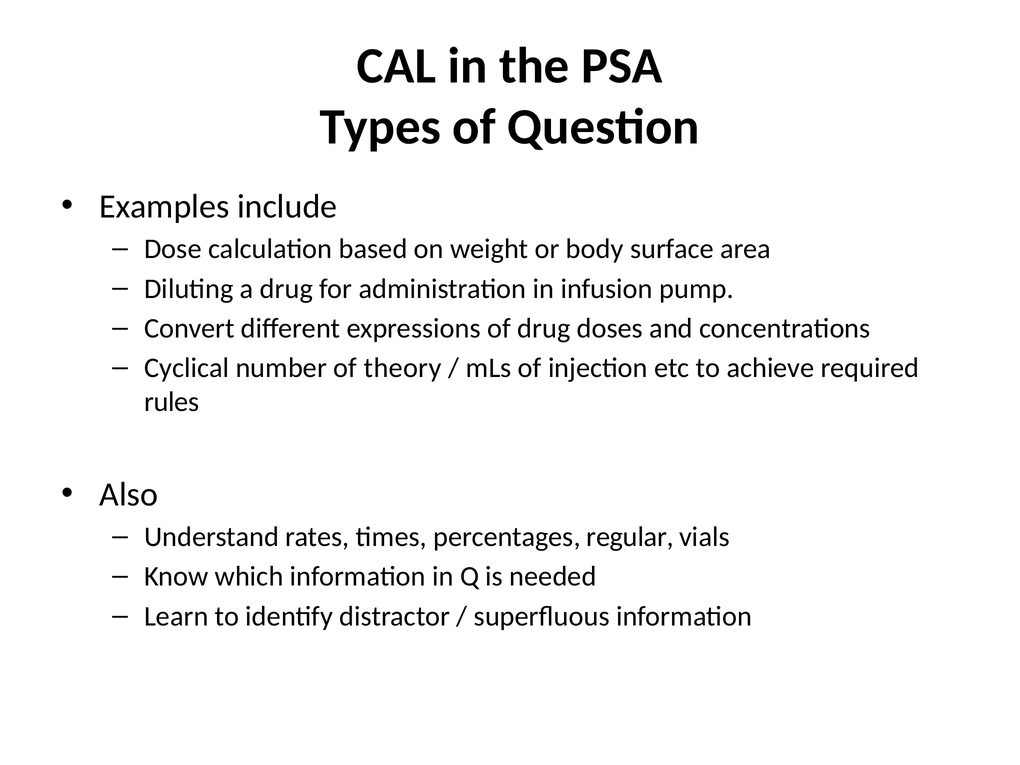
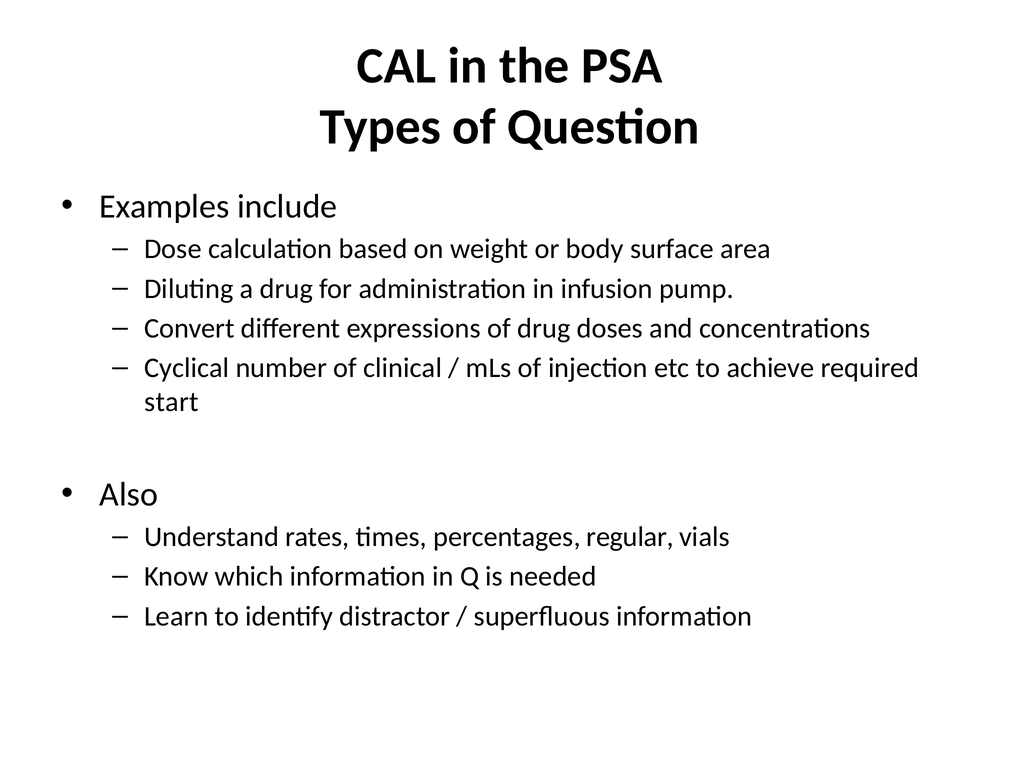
theory: theory -> clinical (403, 368)
rules: rules -> start (171, 402)
